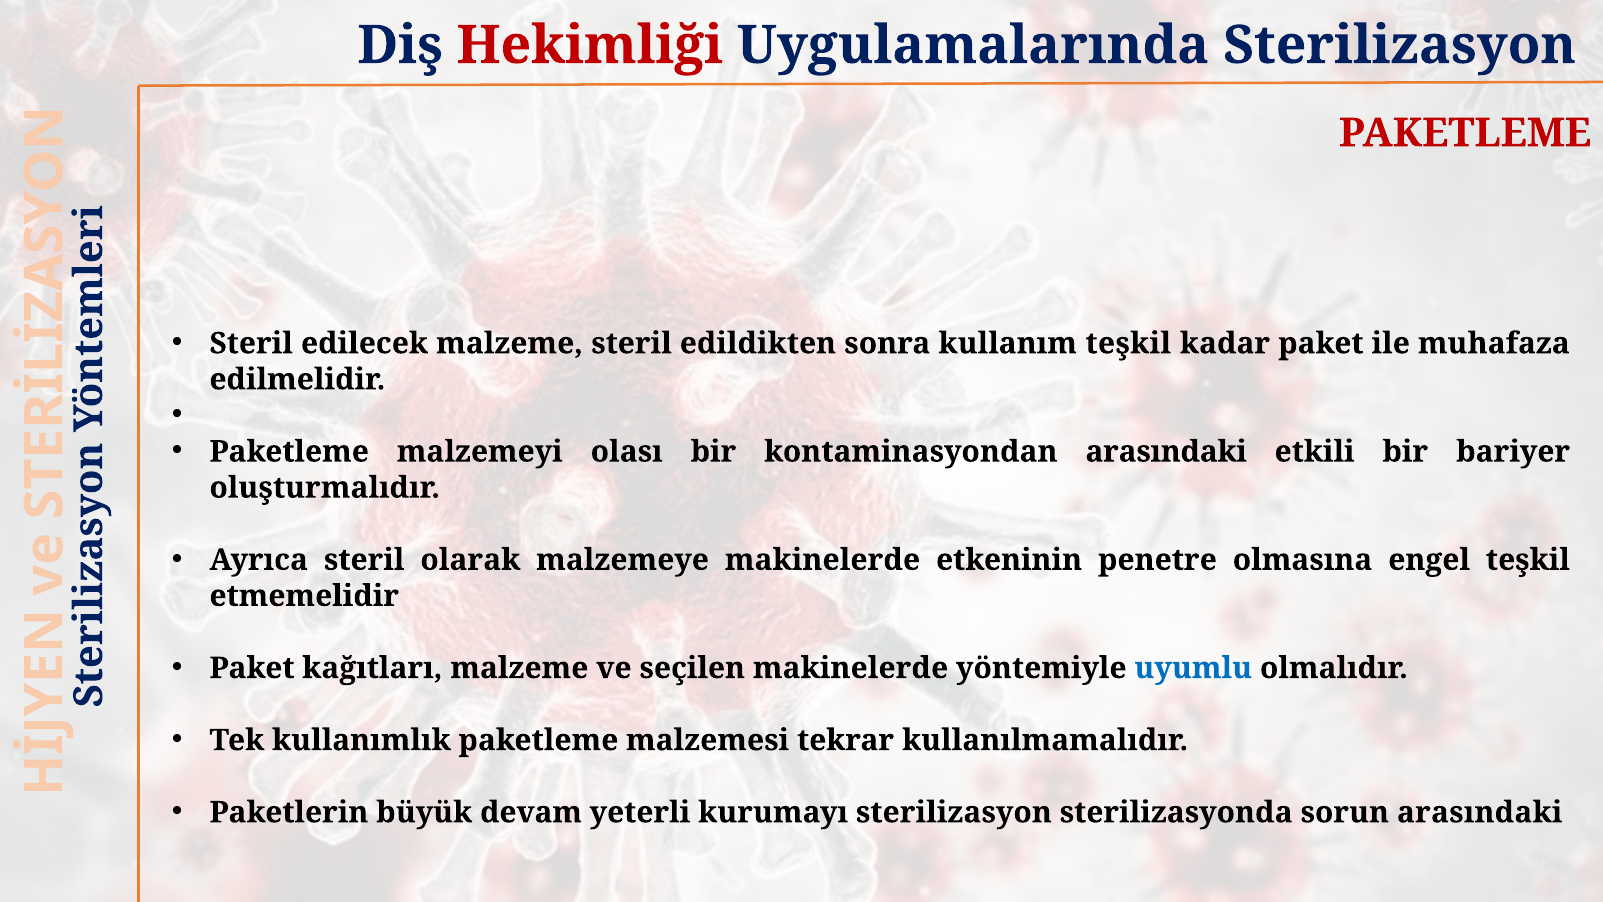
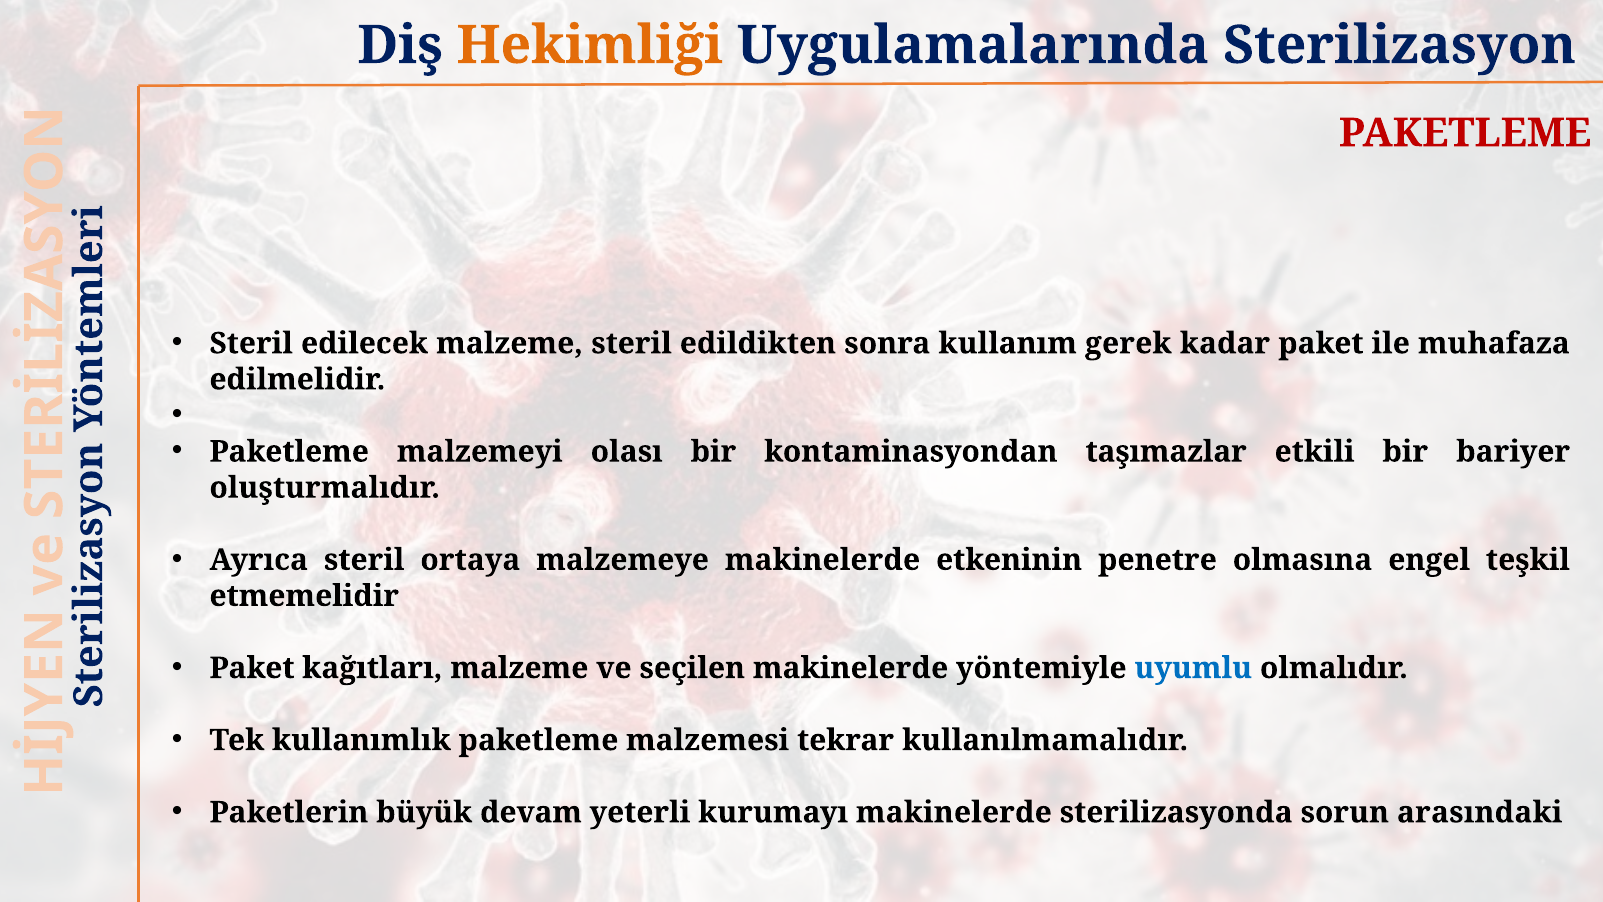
Hekimliği colour: red -> orange (590, 45)
kullanım teşkil: teşkil -> gerek (1128, 343)
kontaminasyondan arasındaki: arasındaki -> taşımazlar (1166, 452)
olarak: olarak -> ortaya (470, 560)
kurumayı sterilizasyon: sterilizasyon -> makinelerde (954, 812)
